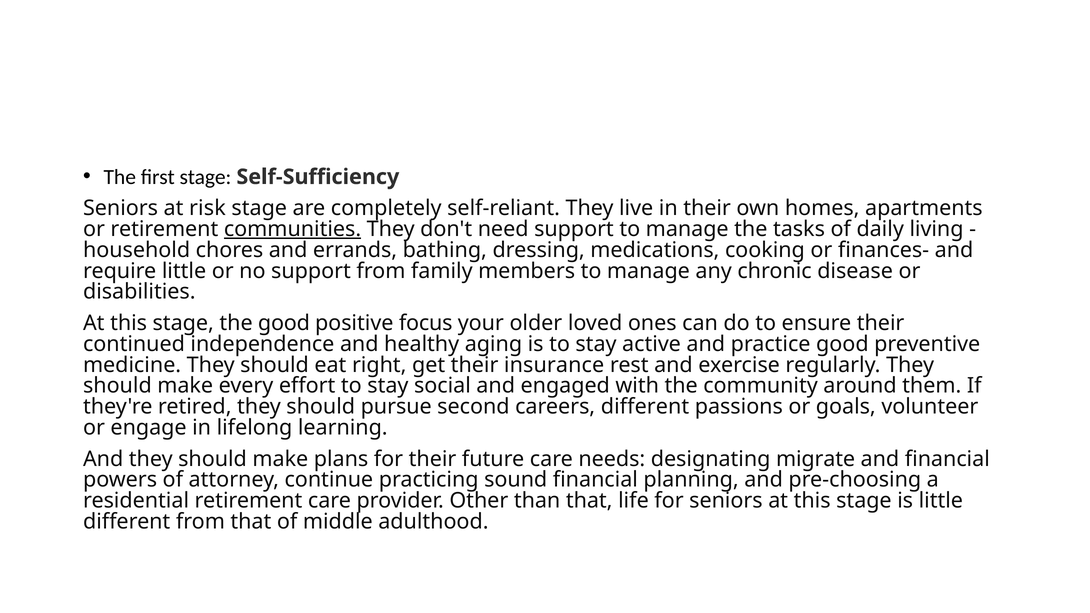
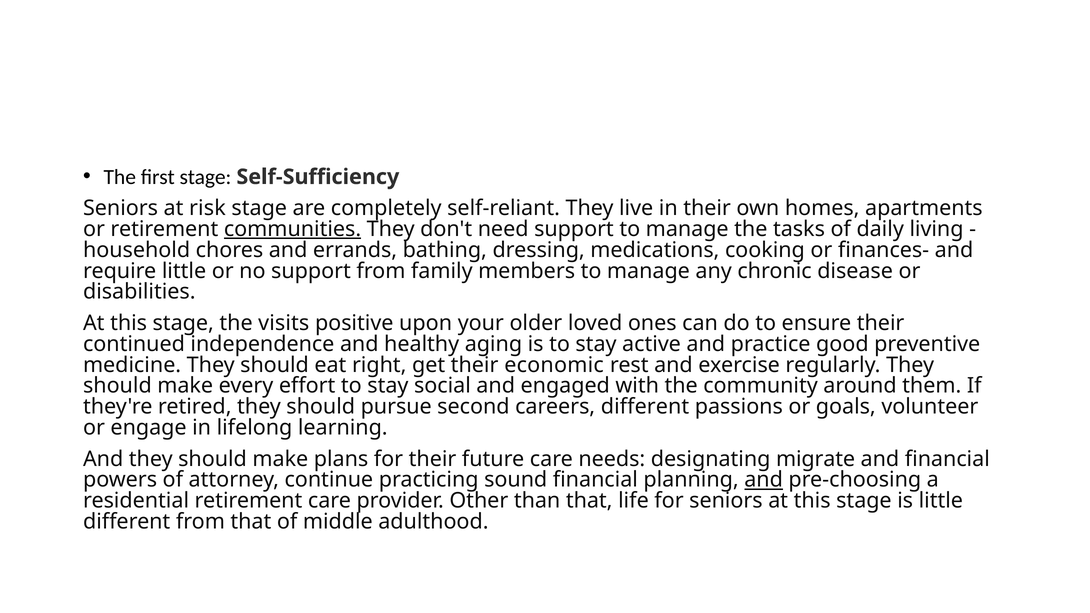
the good: good -> visits (284, 323)
focus: focus -> upon (426, 323)
insurance: insurance -> economic (554, 365)
and underline: none -> present (764, 480)
